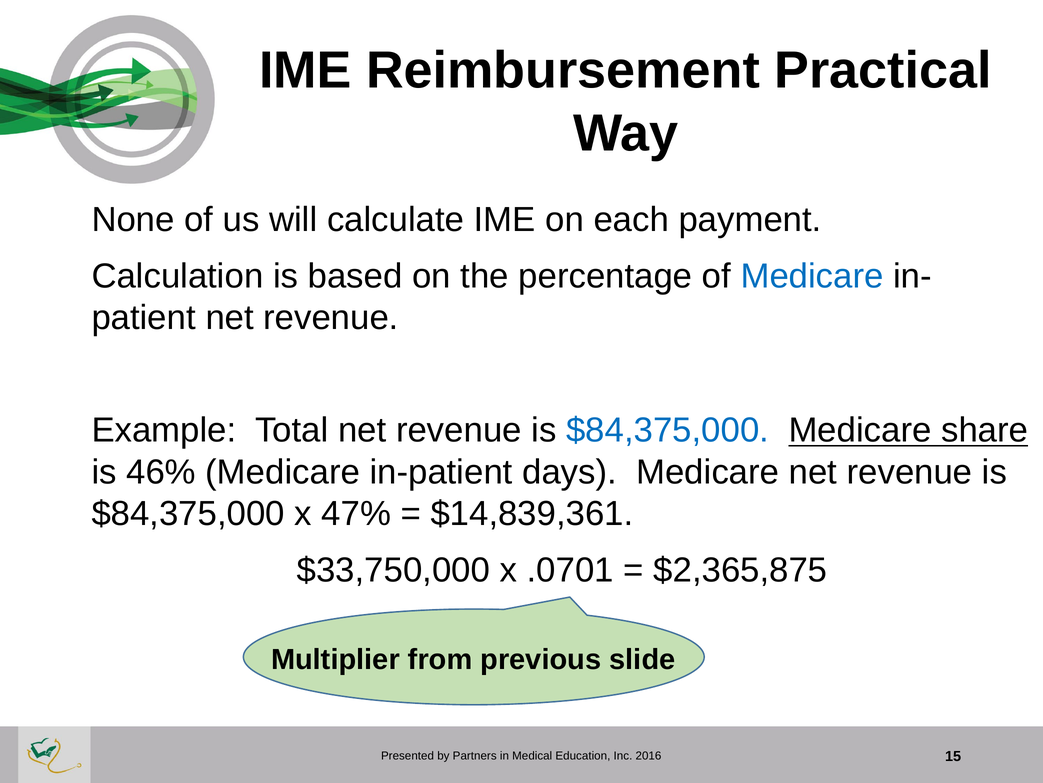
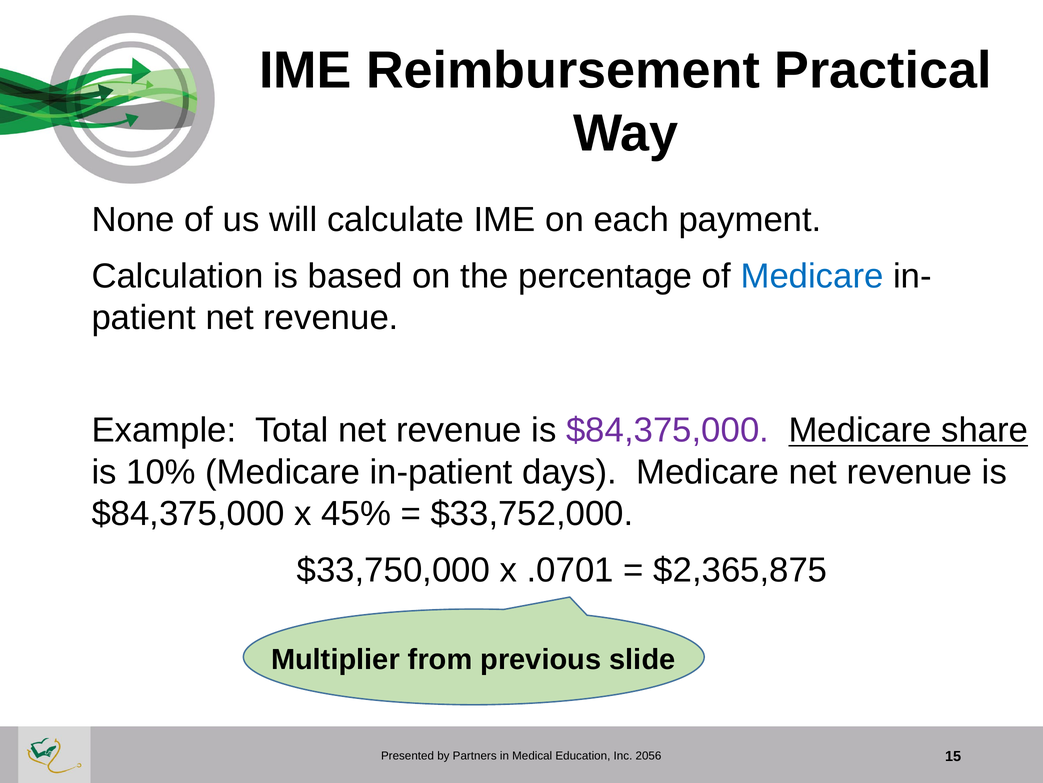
$84,375,000 colour: blue -> purple (668, 430)
46%: 46% -> 10% (161, 472)
47%: 47% -> 45% (356, 513)
$14,839,361: $14,839,361 -> $33,752,000 (532, 513)
2016: 2016 -> 2056 (648, 755)
